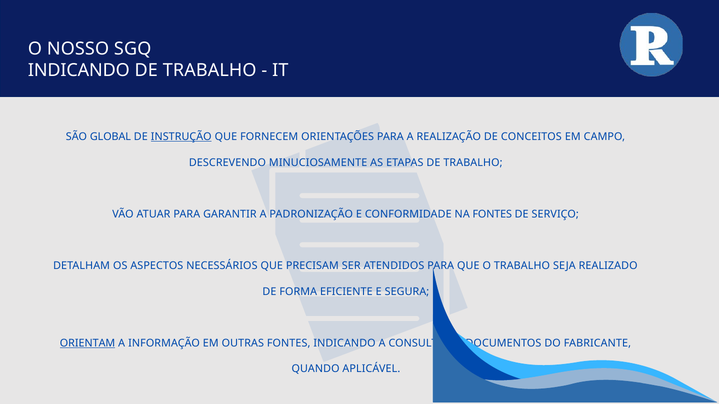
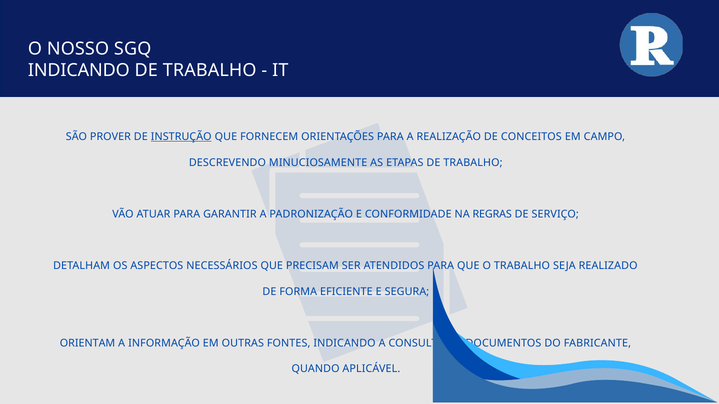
GLOBAL: GLOBAL -> PROVER (110, 137)
FONTES: FONTES -> REGRAS (492, 214)
ORIENTAM underline: present -> none (88, 343)
